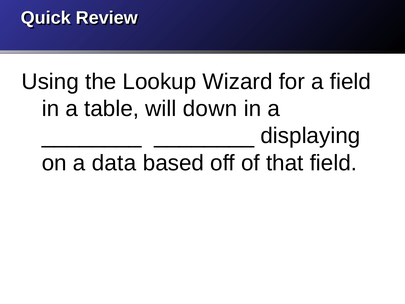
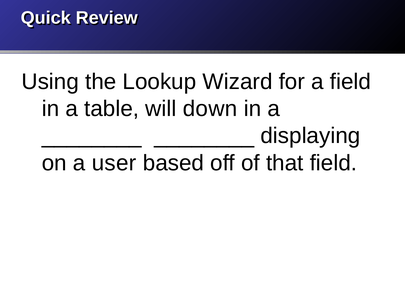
data: data -> user (114, 163)
